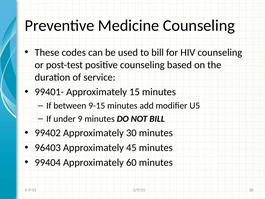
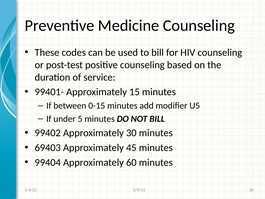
9-15: 9-15 -> 0-15 (97, 106)
9: 9 -> 5 (80, 119)
96403: 96403 -> 69403 (48, 148)
